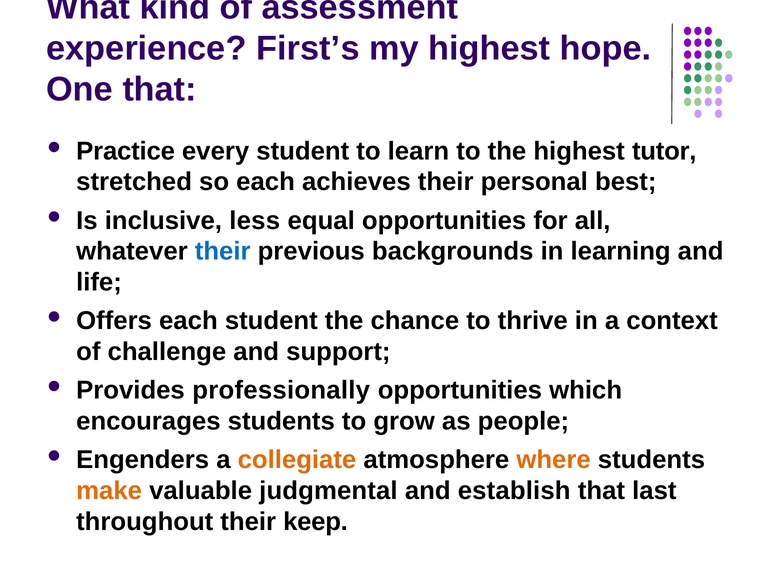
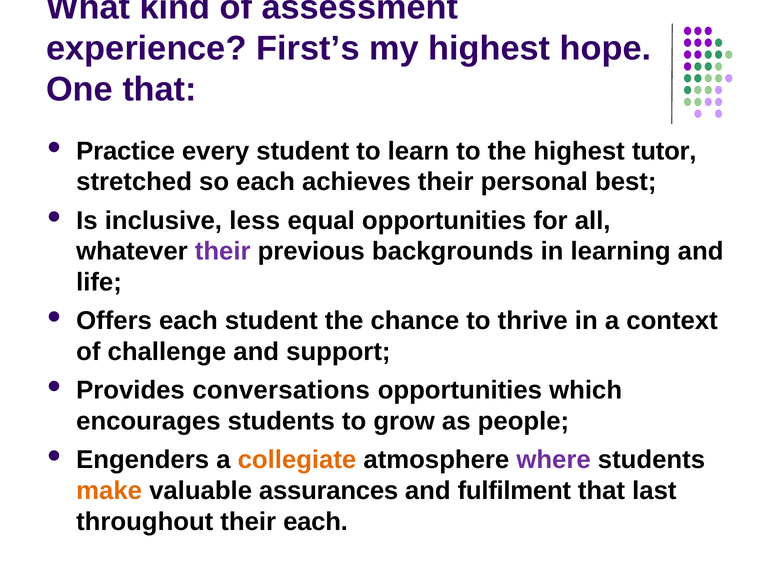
their colour: blue -> purple (223, 251)
professionally: professionally -> conversations (281, 390)
where colour: orange -> purple (554, 460)
judgmental: judgmental -> assurances (329, 491)
establish: establish -> fulfilment (514, 491)
their keep: keep -> each (316, 522)
